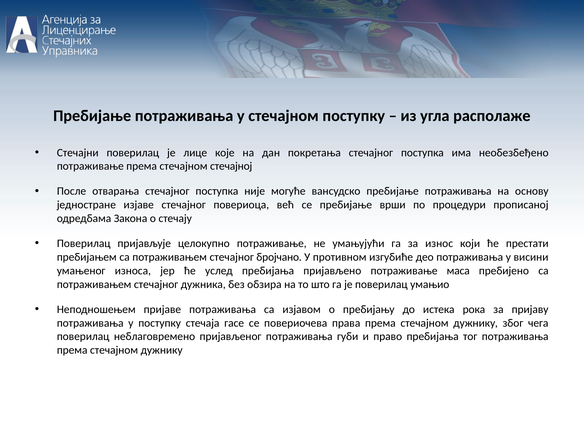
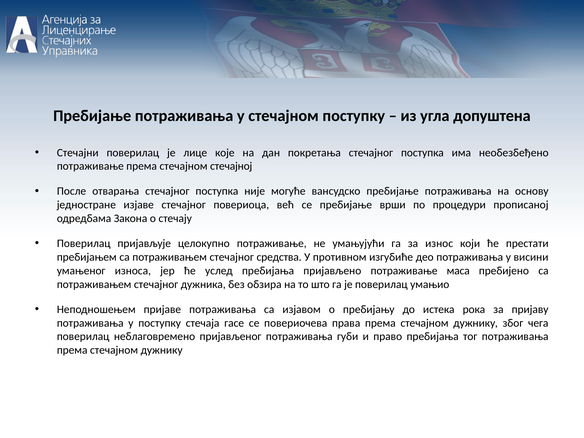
располаже: располаже -> допуштена (492, 116)
бројчано: бројчано -> средства (279, 257)
